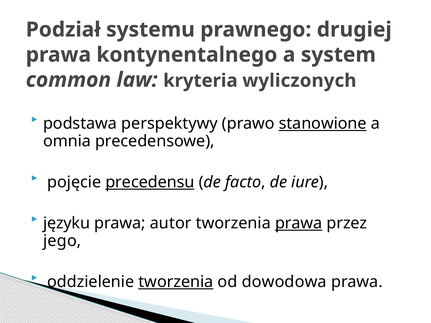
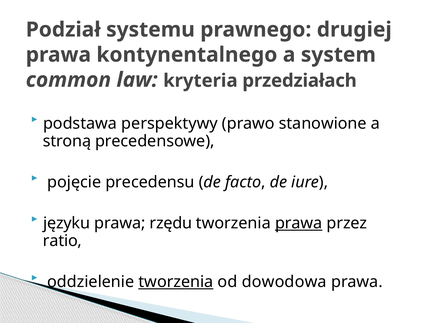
wyliczonych: wyliczonych -> przedziałach (300, 81)
stanowione underline: present -> none (323, 124)
omnia: omnia -> stroną (67, 141)
precedensu underline: present -> none (150, 182)
autor: autor -> rzędu (171, 223)
jego: jego -> ratio (62, 241)
